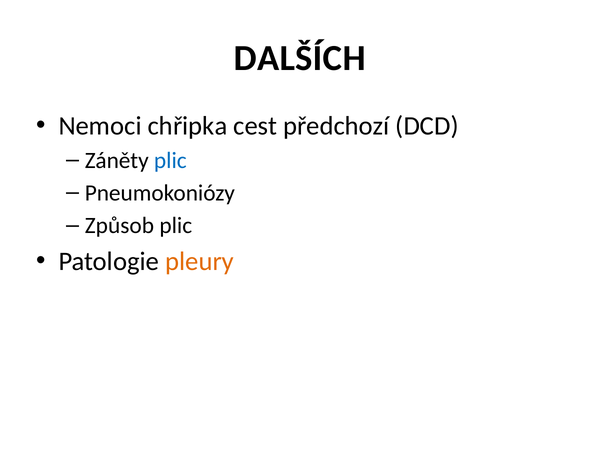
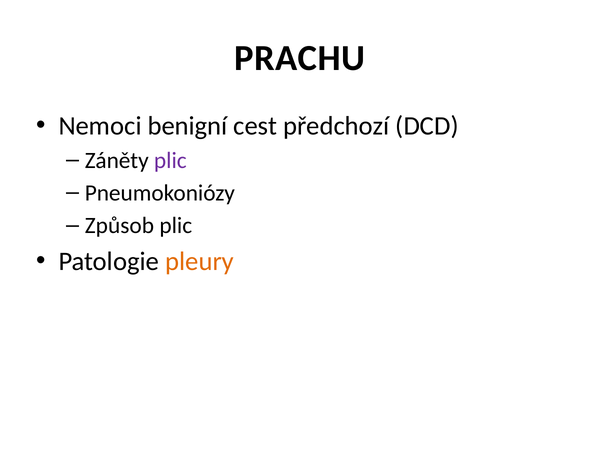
DALŠÍCH: DALŠÍCH -> PRACHU (300, 58)
chřipka: chřipka -> benigní (188, 126)
plic colour: blue -> purple (170, 160)
